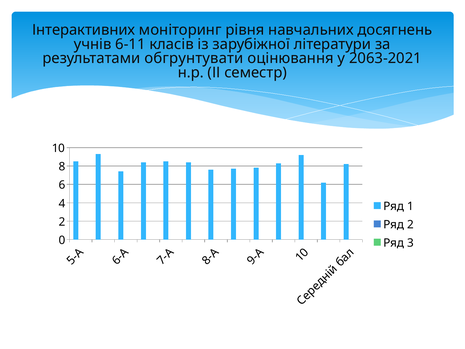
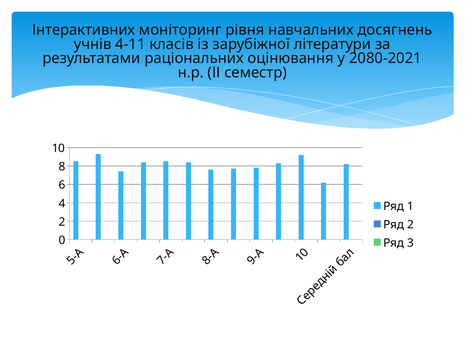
6-11: 6-11 -> 4-11 (130, 44)
обгрунтувати: обгрунтувати -> раціональних (194, 58)
2063-2021: 2063-2021 -> 2080-2021 (385, 58)
